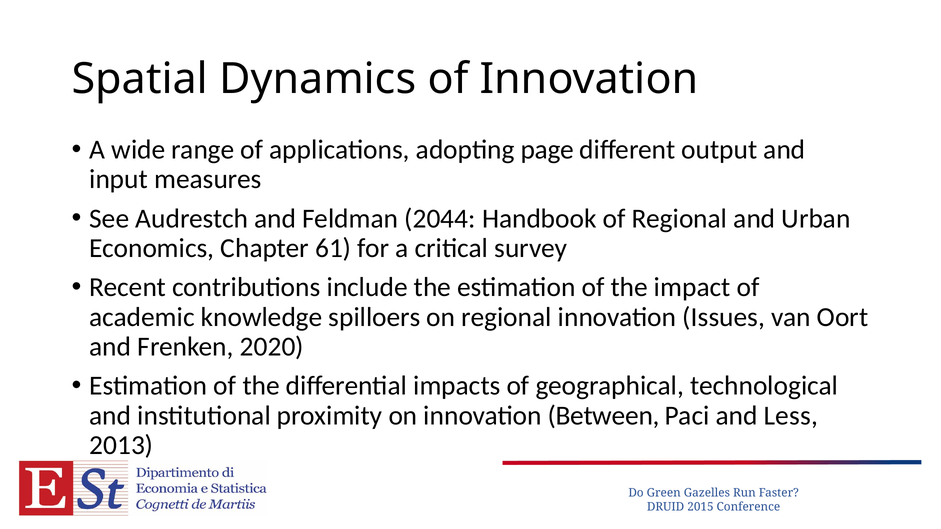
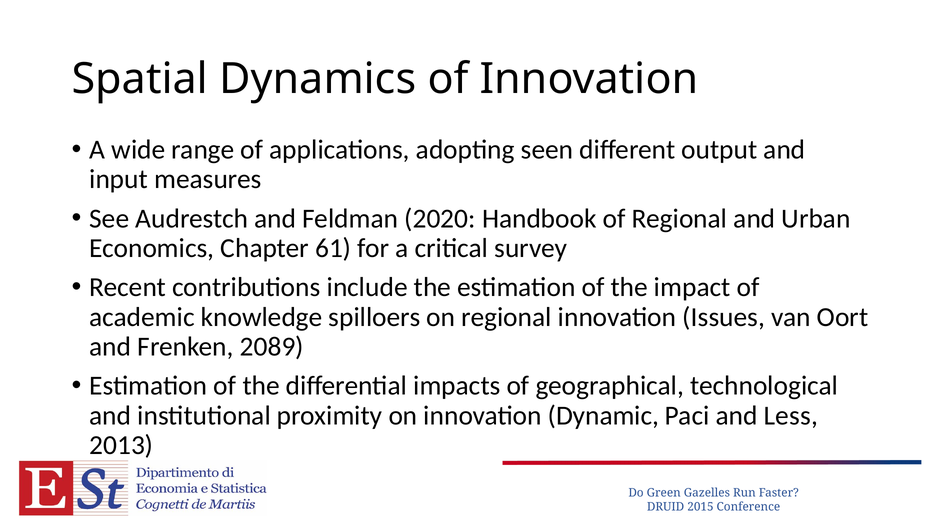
page: page -> seen (547, 150)
2044: 2044 -> 2020 (440, 219)
2020: 2020 -> 2089 (272, 347)
Between: Between -> Dynamic (603, 416)
